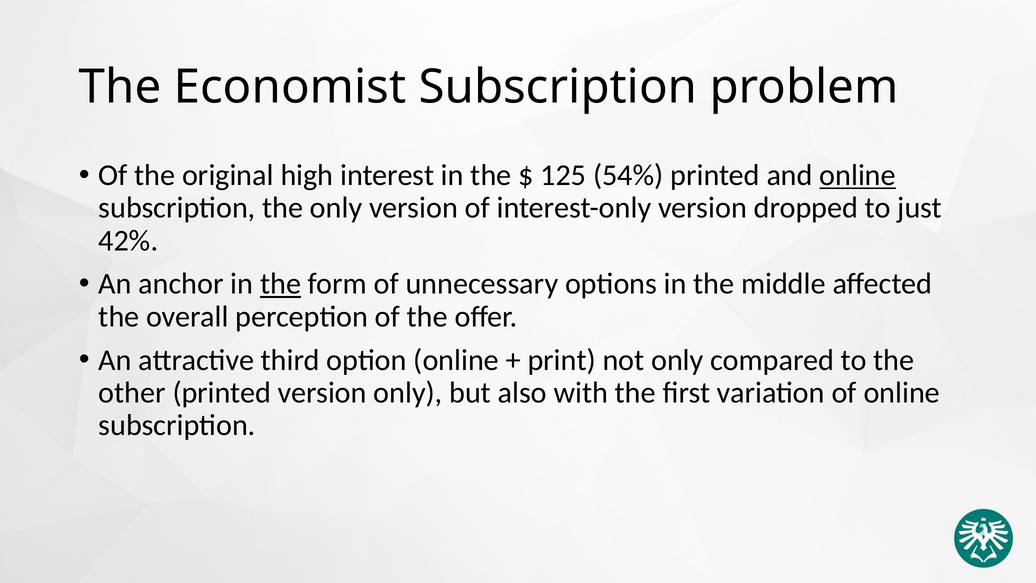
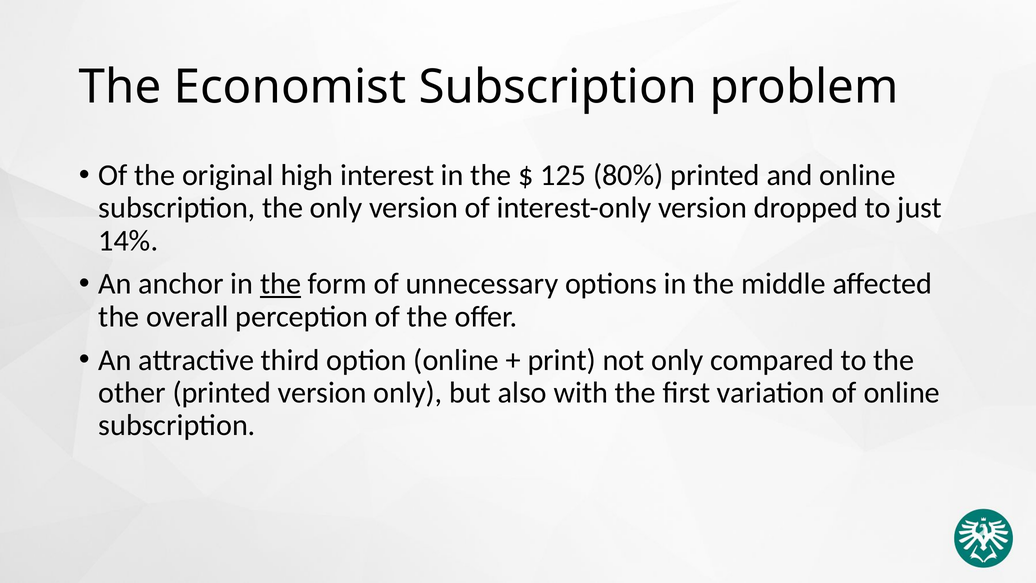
54%: 54% -> 80% (628, 175)
online underline: present -> none (858, 175)
42%: 42% -> 14% (128, 240)
